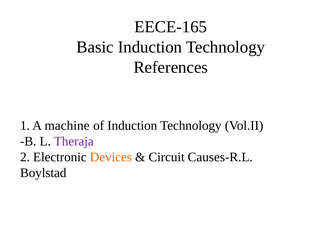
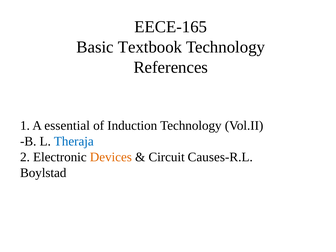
Basic Induction: Induction -> Textbook (150, 47)
machine: machine -> essential (67, 126)
Theraja colour: purple -> blue (74, 141)
